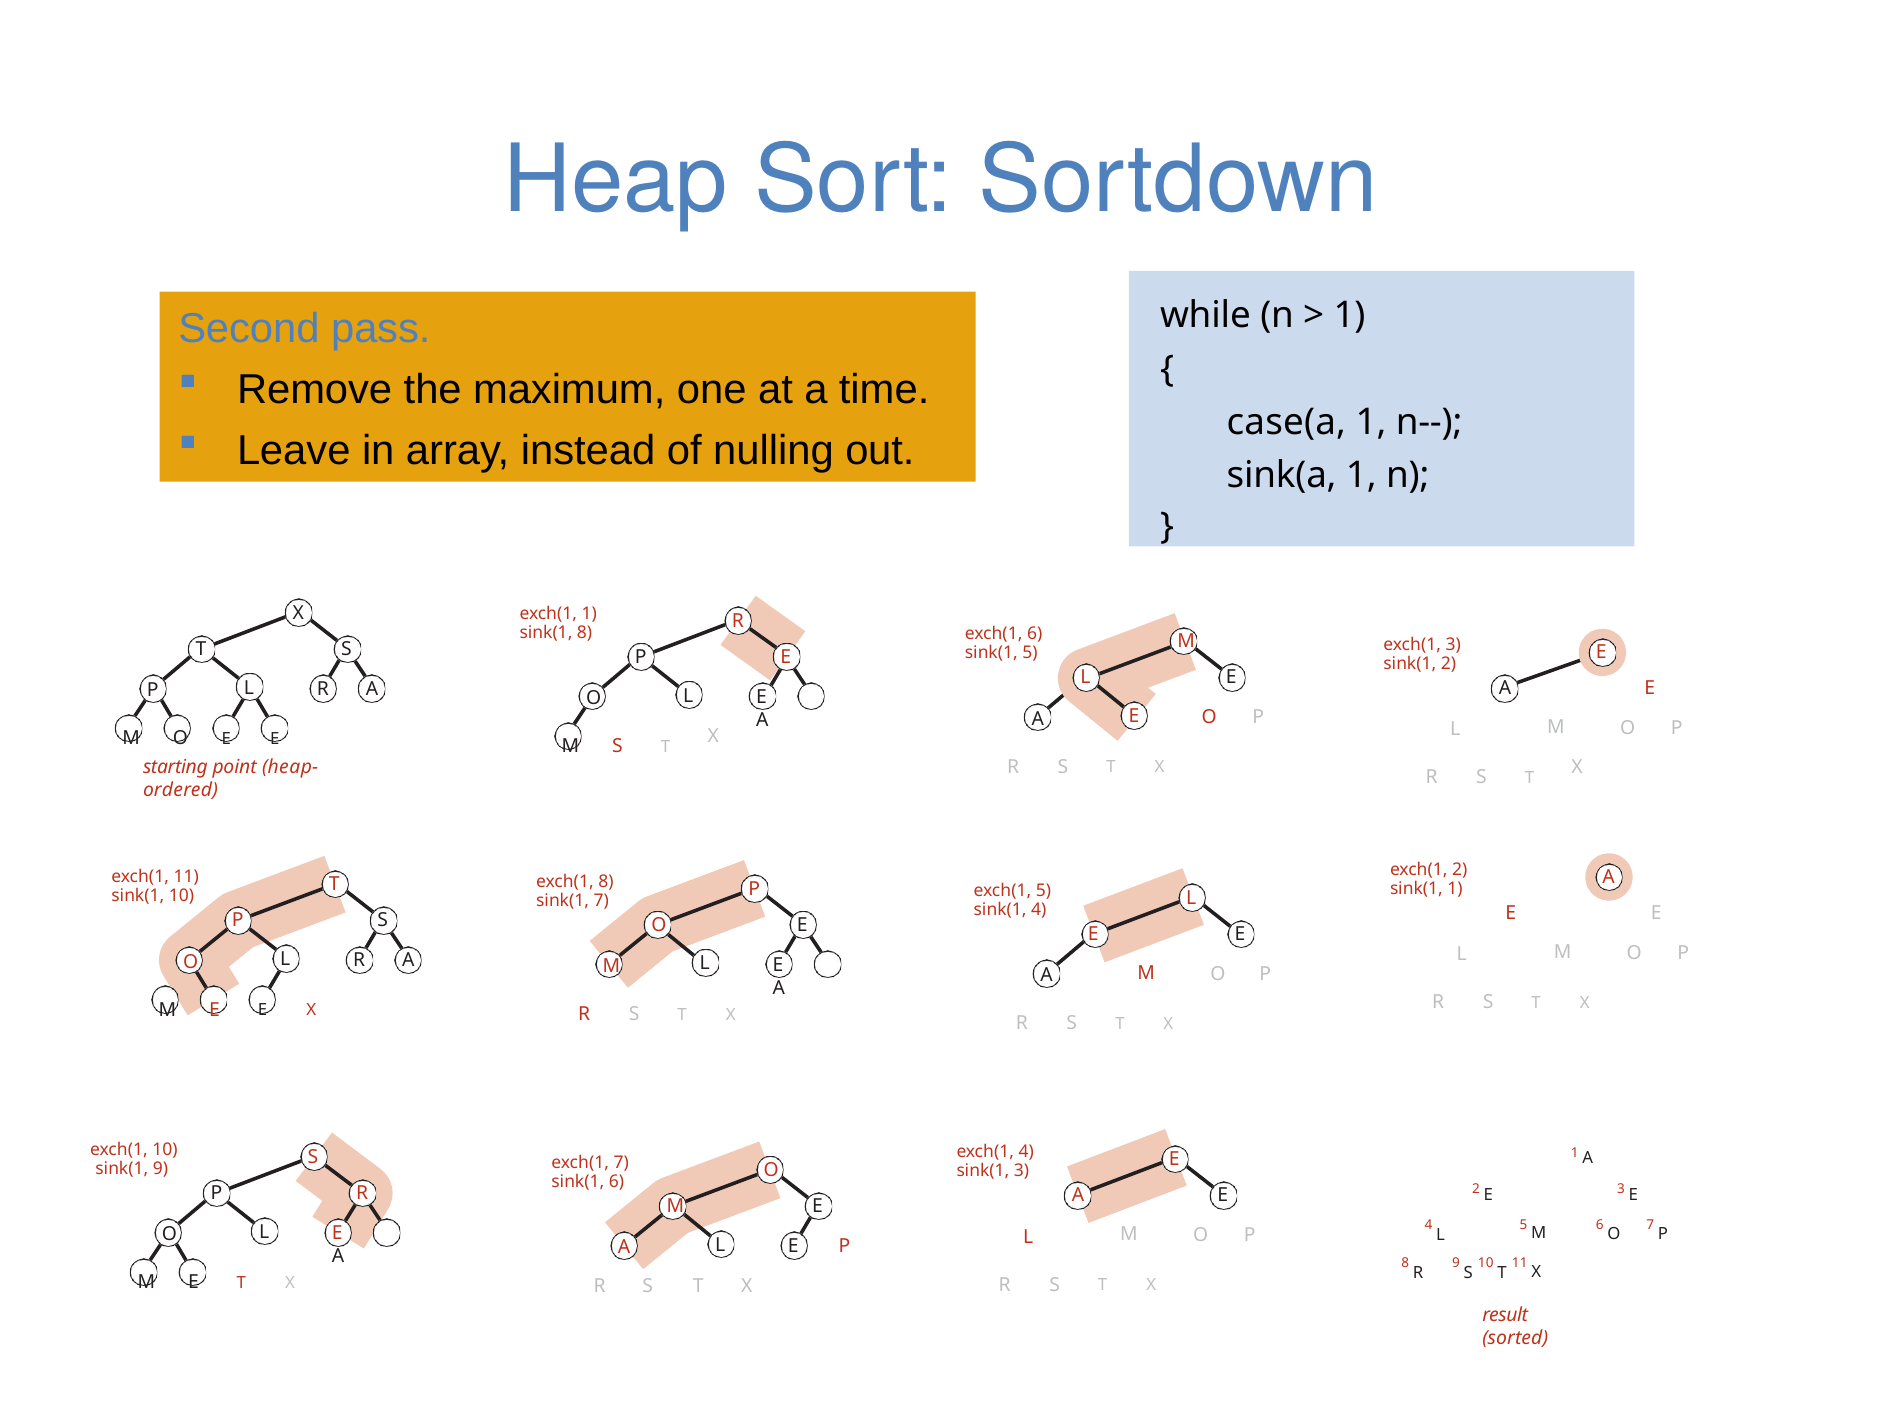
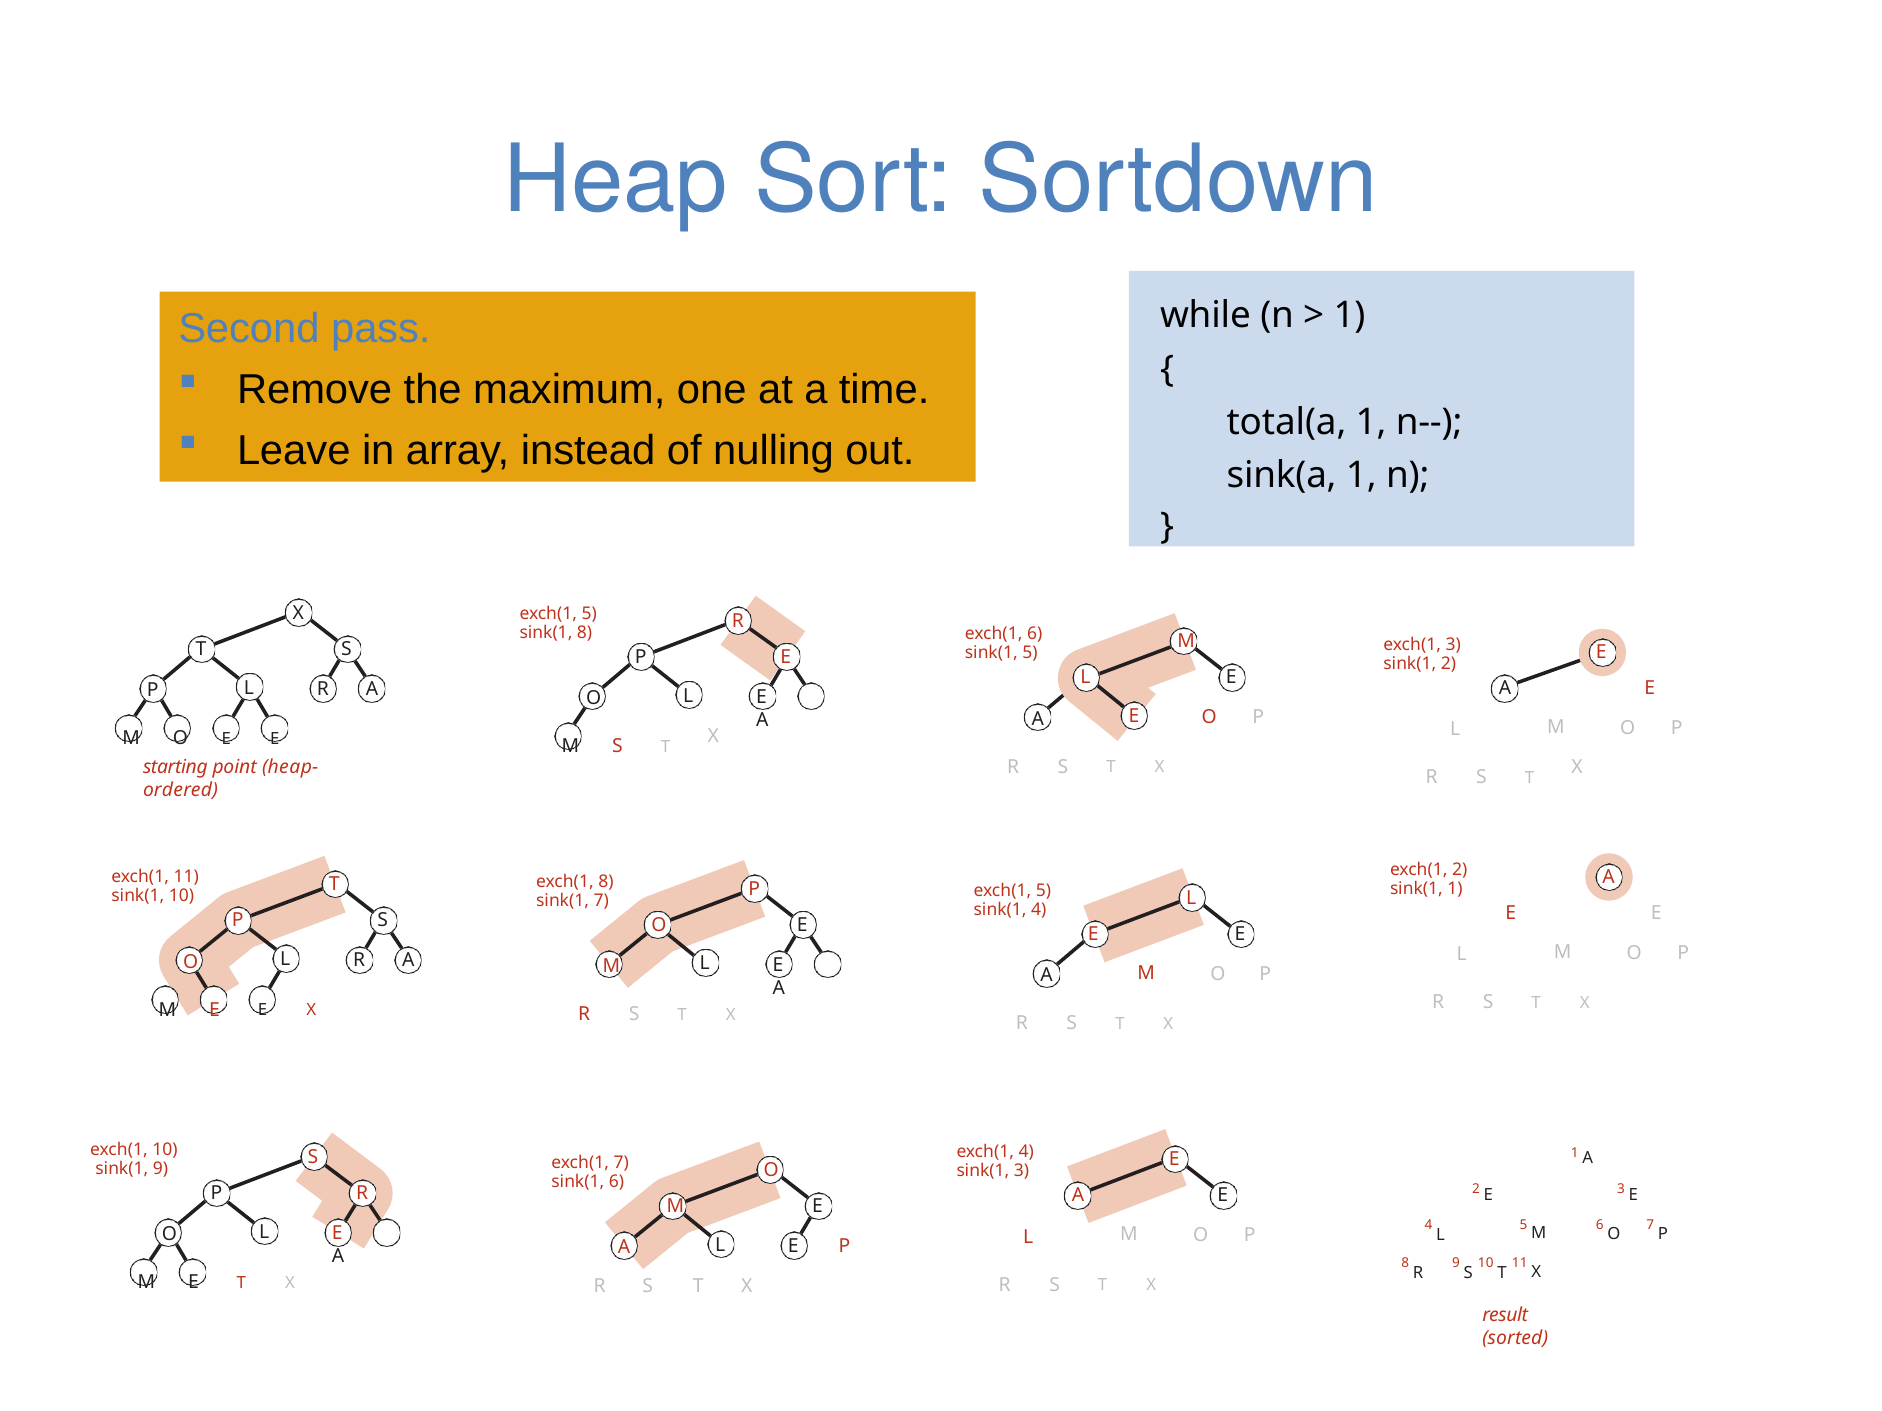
case(a: case(a -> total(a (1286, 422)
1: 1 -> 5 (589, 614)
